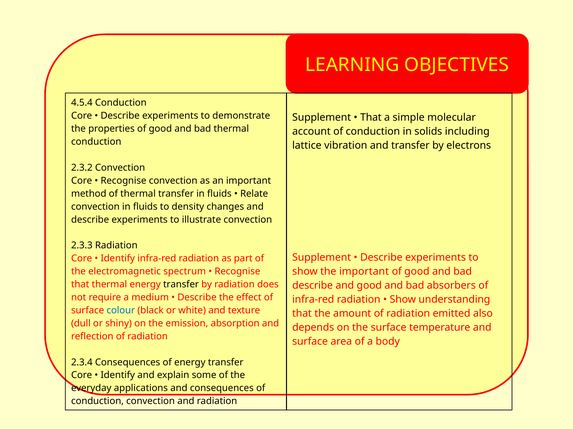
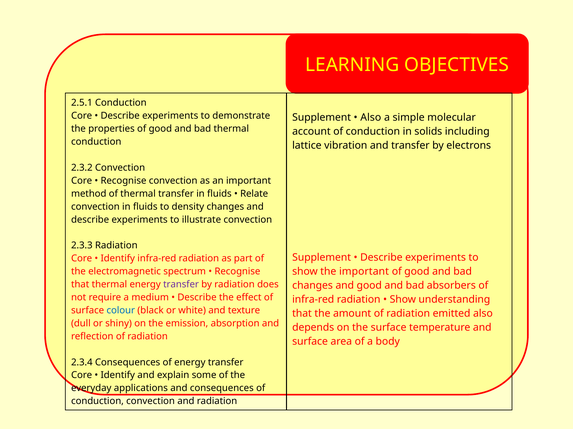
4.5.4: 4.5.4 -> 2.5.1 (82, 103)
That: That -> Also (371, 117)
transfer colour: black -> purple (181, 285)
describe: describe -> changes (313, 286)
